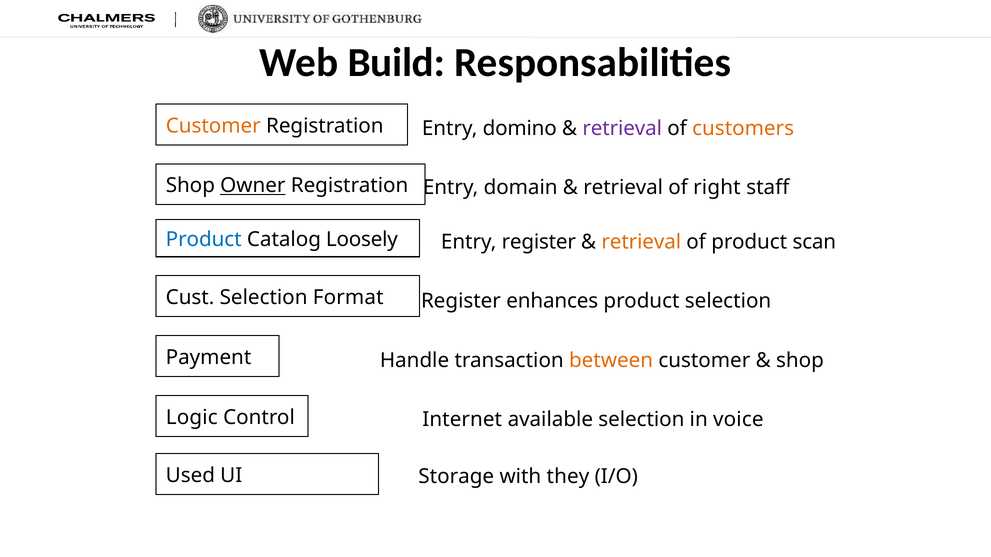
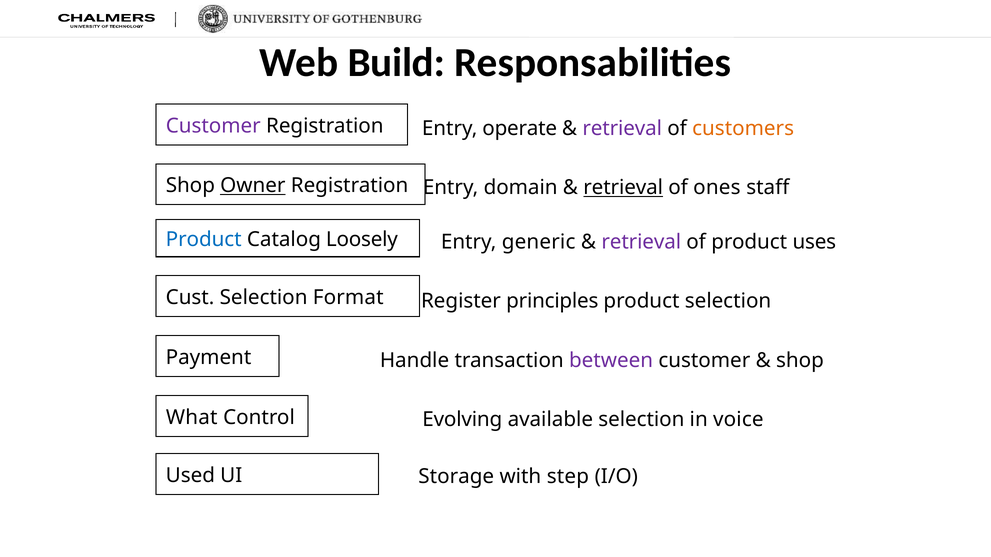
Customer colour: orange -> purple (213, 126)
domino: domino -> operate (520, 128)
retrieval underline: none -> present (623, 188)
right: right -> ones (717, 188)
Entry register: register -> generic (539, 242)
retrieval colour: orange -> purple (641, 242)
scan: scan -> uses (814, 242)
enhances: enhances -> principles (552, 301)
between colour: orange -> purple (611, 361)
Logic: Logic -> What (192, 418)
Internet: Internet -> Evolving (462, 420)
they: they -> step (568, 477)
